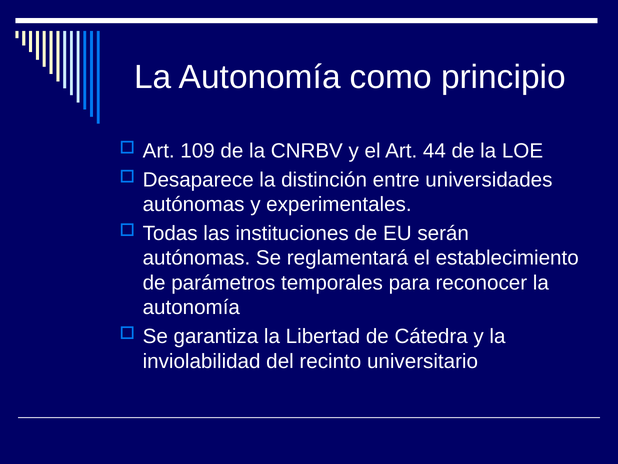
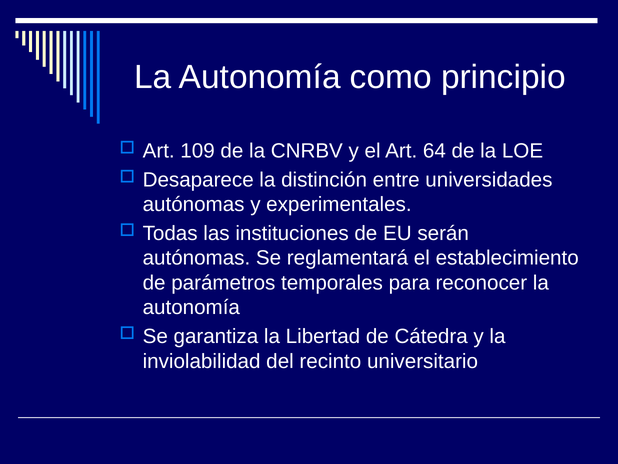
44: 44 -> 64 (434, 151)
